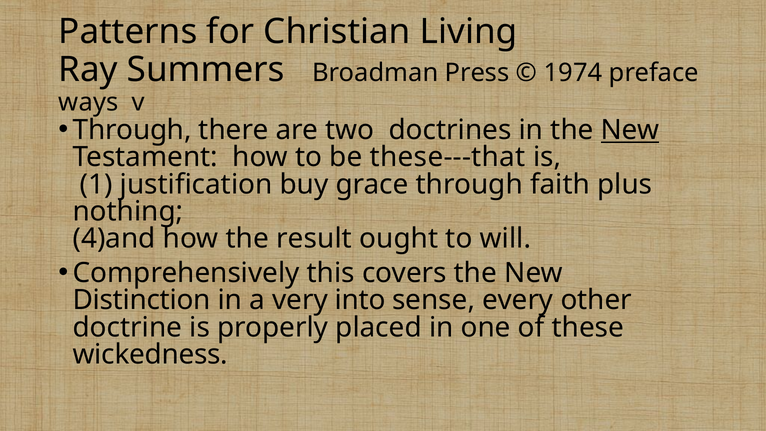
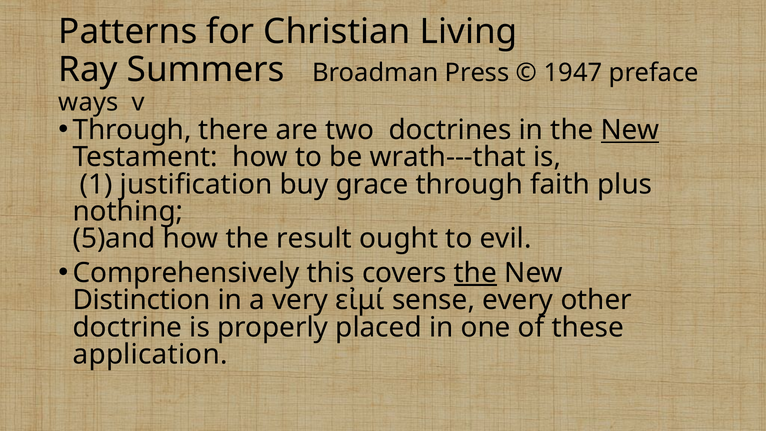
1974: 1974 -> 1947 (573, 73)
these---that: these---that -> wrath---that (448, 157)
4)and: 4)and -> 5)and (114, 239)
will: will -> evil (506, 239)
the underline: none -> present (475, 273)
into: into -> εἰμί (360, 300)
wickedness: wickedness -> application (150, 354)
